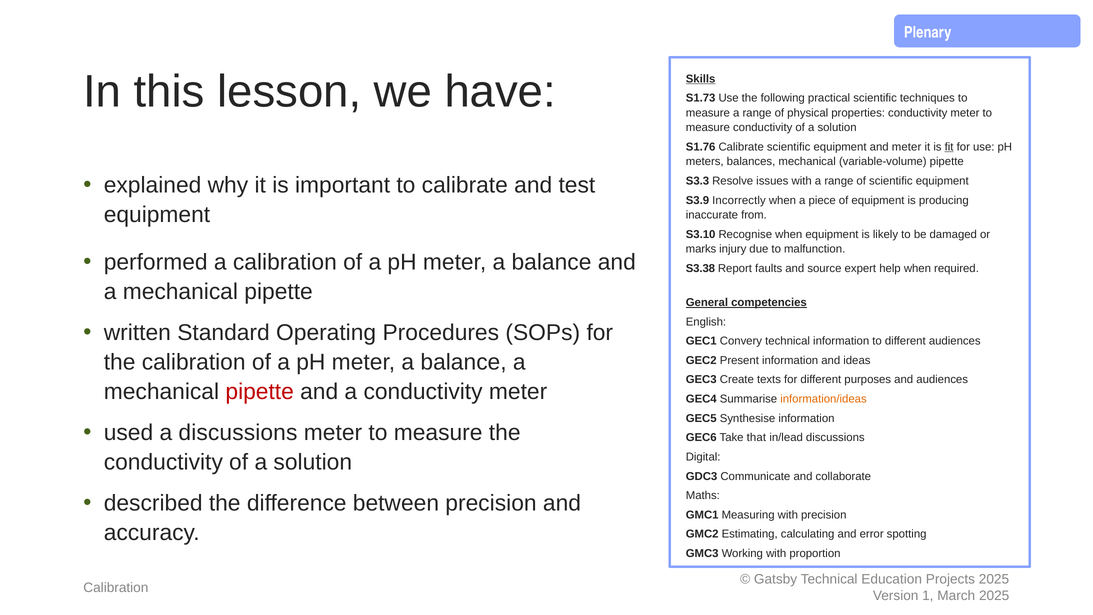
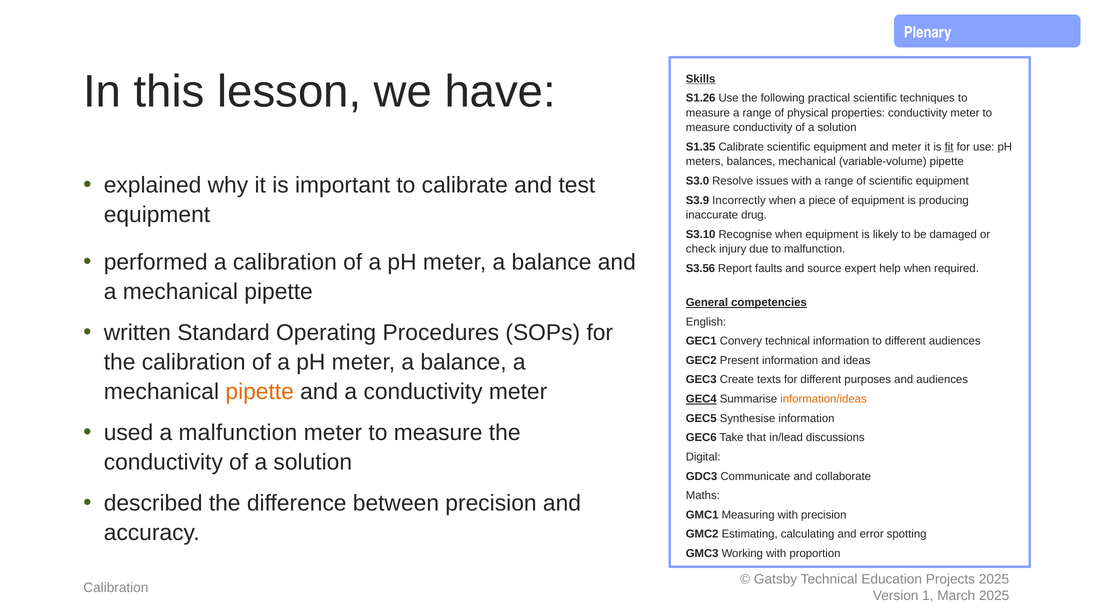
S1.73: S1.73 -> S1.26 (701, 98)
S1.76: S1.76 -> S1.35 (701, 147)
S3.3: S3.3 -> S3.0 (697, 181)
from: from -> drug (754, 215)
marks: marks -> check (701, 249)
S3.38: S3.38 -> S3.56 (700, 268)
pipette colour: red -> orange (260, 392)
GEC4 underline: none -> present (701, 399)
a discussions: discussions -> malfunction (238, 433)
